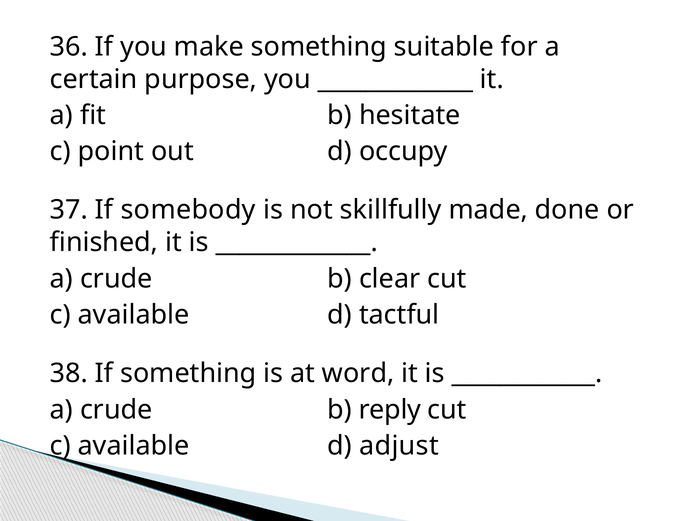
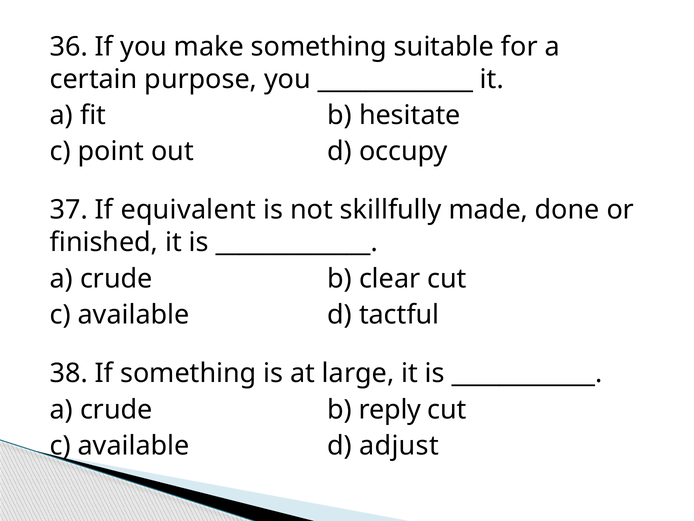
somebody: somebody -> equivalent (188, 210)
word: word -> large (358, 373)
